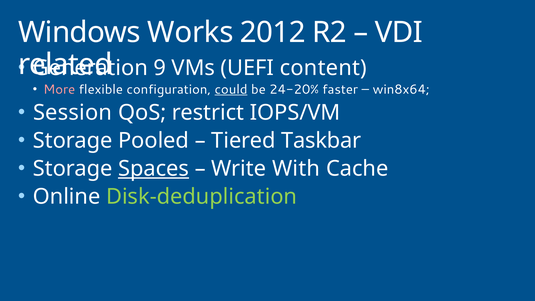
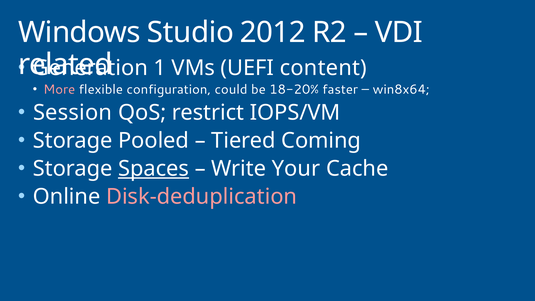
Works: Works -> Studio (190, 32)
9: 9 -> 1 (160, 68)
could underline: present -> none (231, 89)
24-20%: 24-20% -> 18-20% (294, 89)
Taskbar: Taskbar -> Coming (321, 140)
With: With -> Your (296, 168)
Disk-deduplication colour: light green -> pink (202, 196)
